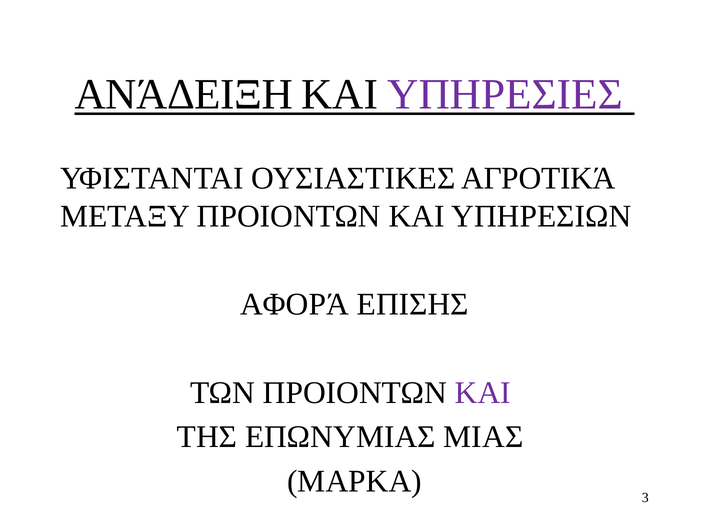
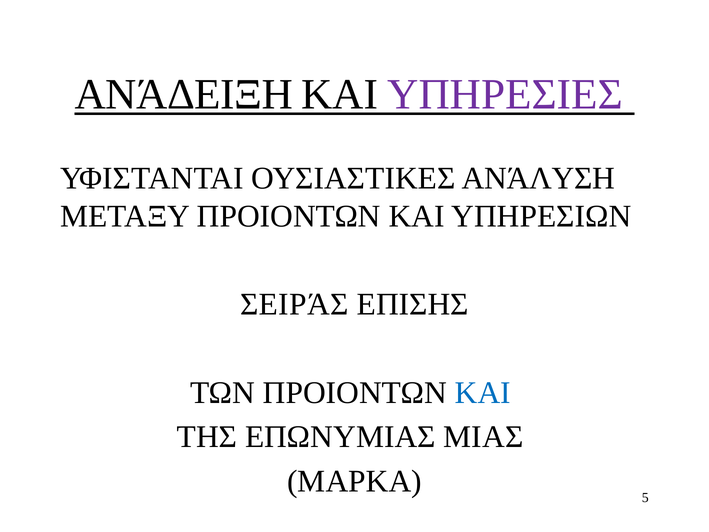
ΑΓΡΟΤΙΚΆ: ΑΓΡΟΤΙΚΆ -> ΑΝΆΛΥΣΗ (538, 178)
ΑΦΟΡΆ: ΑΦΟΡΆ -> ΣΕΙΡΆΣ (294, 304)
ΚΑΙ colour: purple -> blue (483, 393)
3: 3 -> 5 (645, 497)
